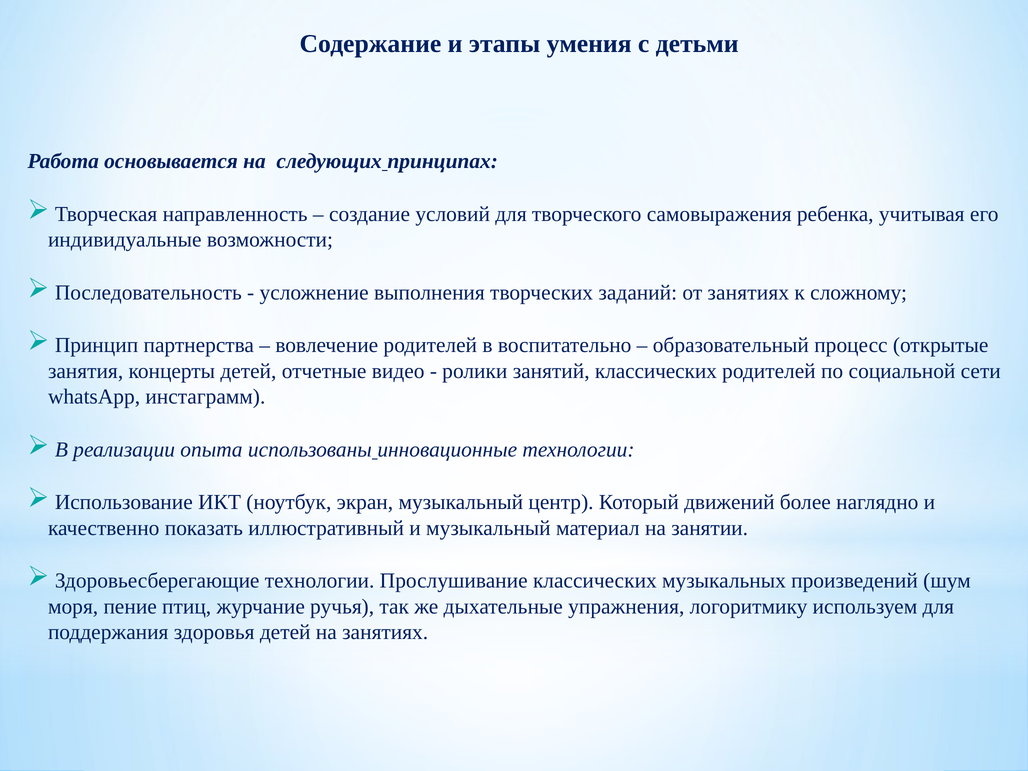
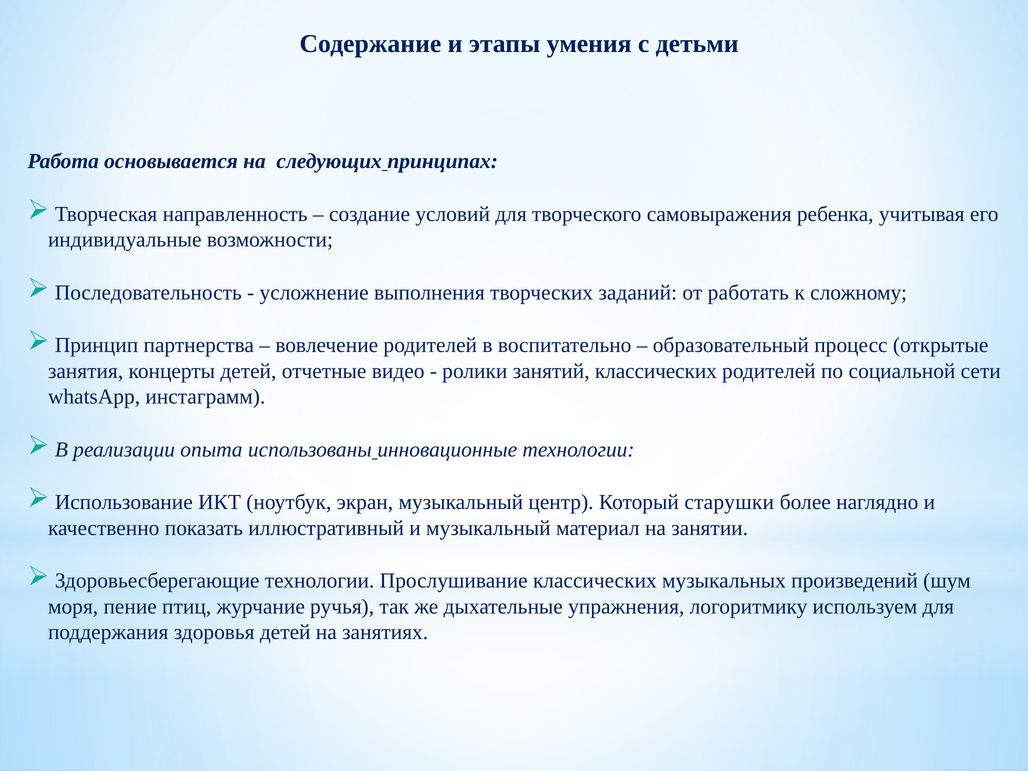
от занятиях: занятиях -> работать (748, 293)
движений: движений -> старушки (729, 502)
